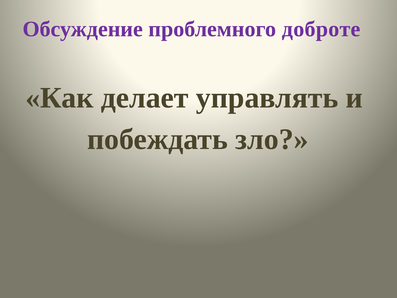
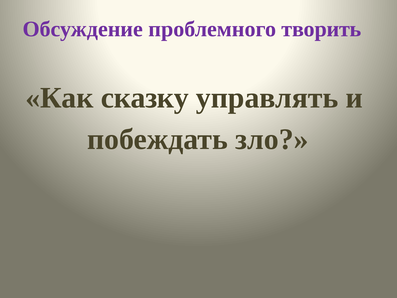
доброте: доброте -> творить (321, 29)
делает: делает -> сказку (145, 98)
